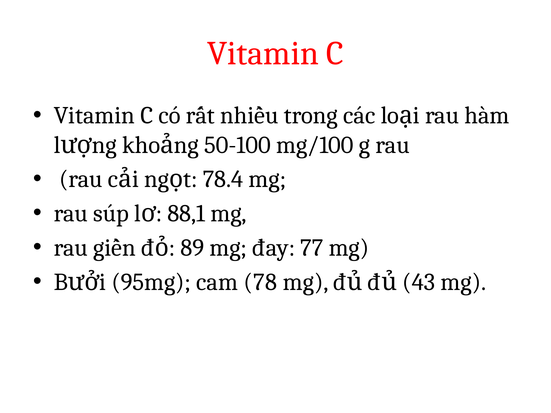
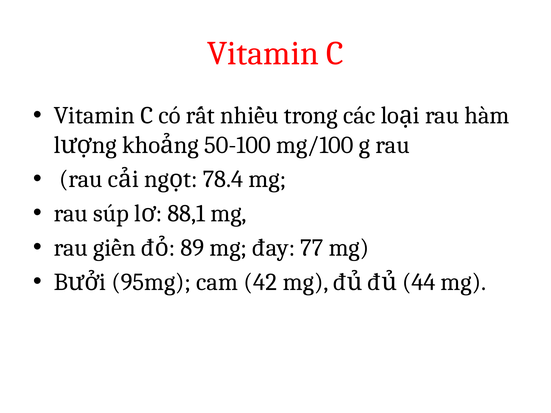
78: 78 -> 42 (260, 282)
43: 43 -> 44 (419, 282)
